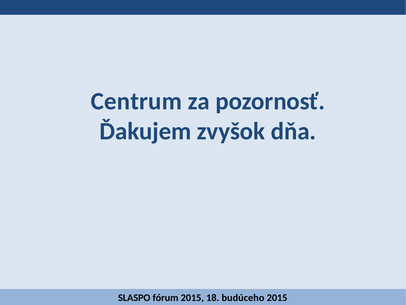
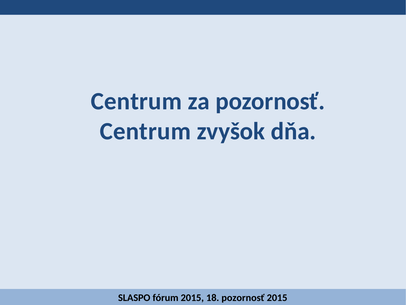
Ďakujem: Ďakujem -> Centrum (145, 131)
18 budúceho: budúceho -> pozornosť (243, 297)
